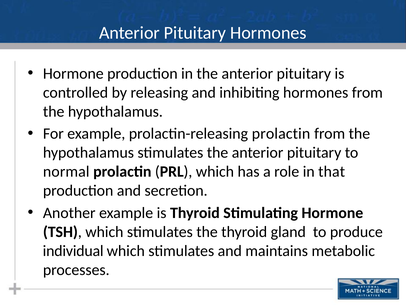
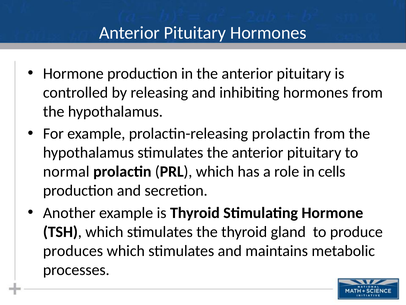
that: that -> cells (332, 171)
individual: individual -> produces (73, 250)
